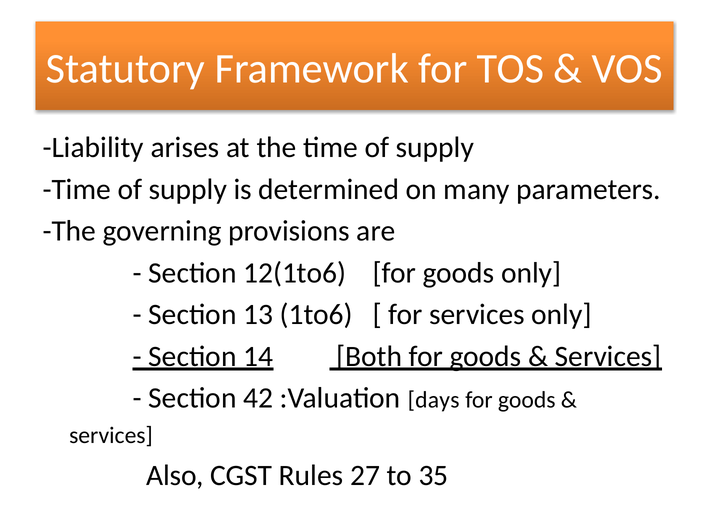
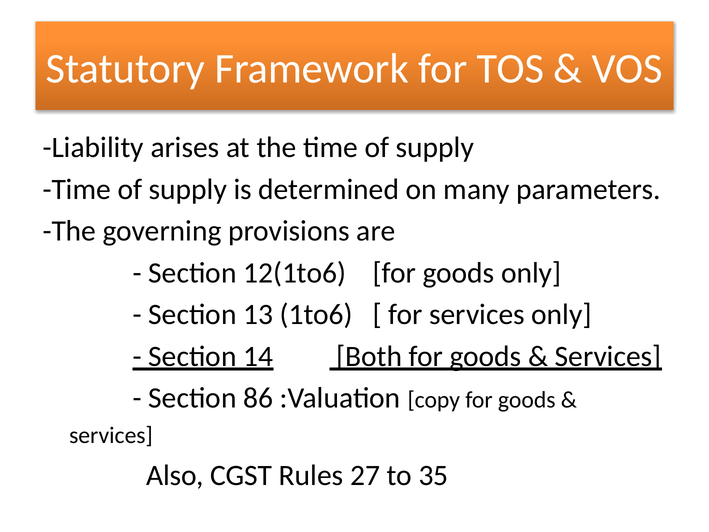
42: 42 -> 86 (258, 398)
days: days -> copy (434, 400)
